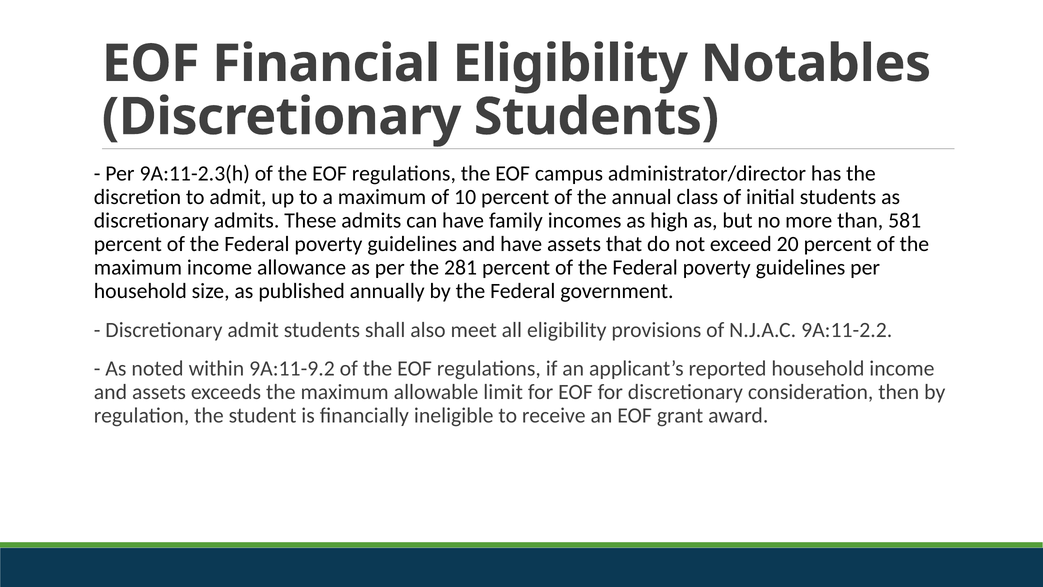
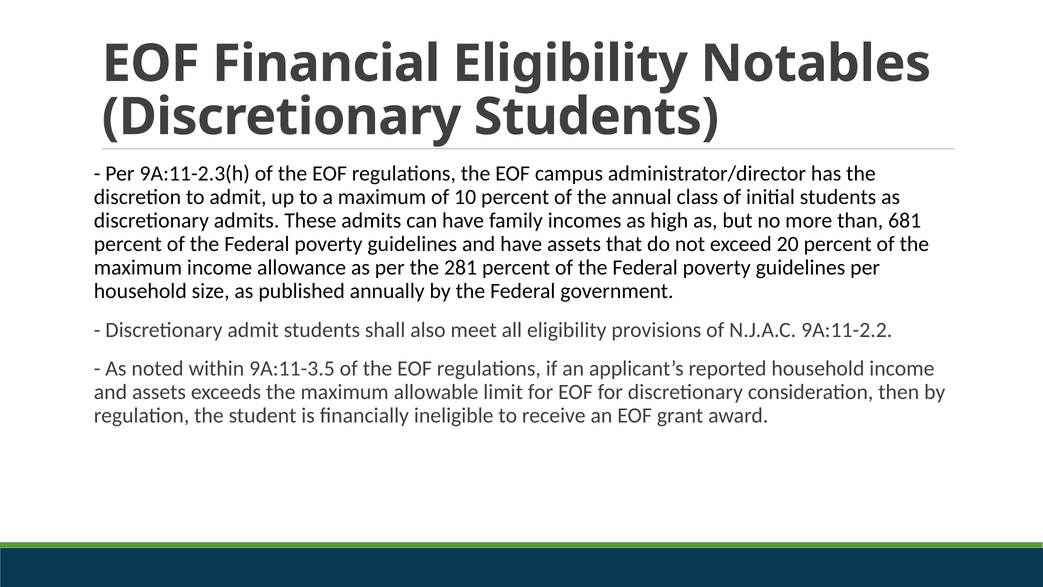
581: 581 -> 681 (905, 220)
9A:11-9.2: 9A:11-9.2 -> 9A:11-3.5 (292, 368)
